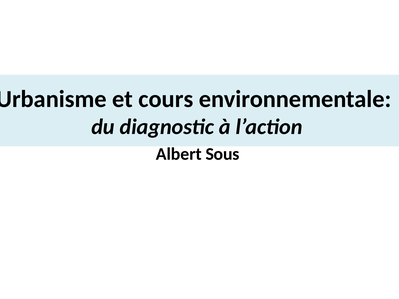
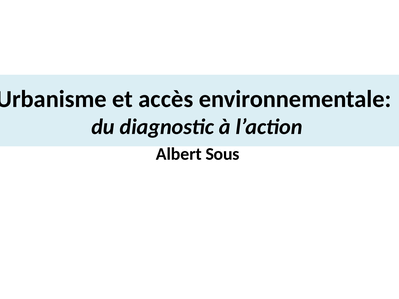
cours: cours -> accès (166, 99)
